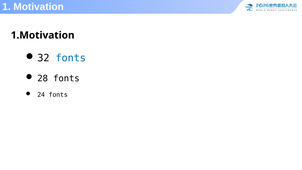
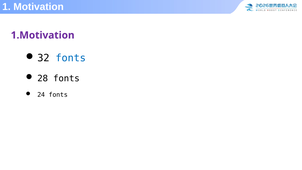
1.Motivation colour: black -> purple (43, 35)
